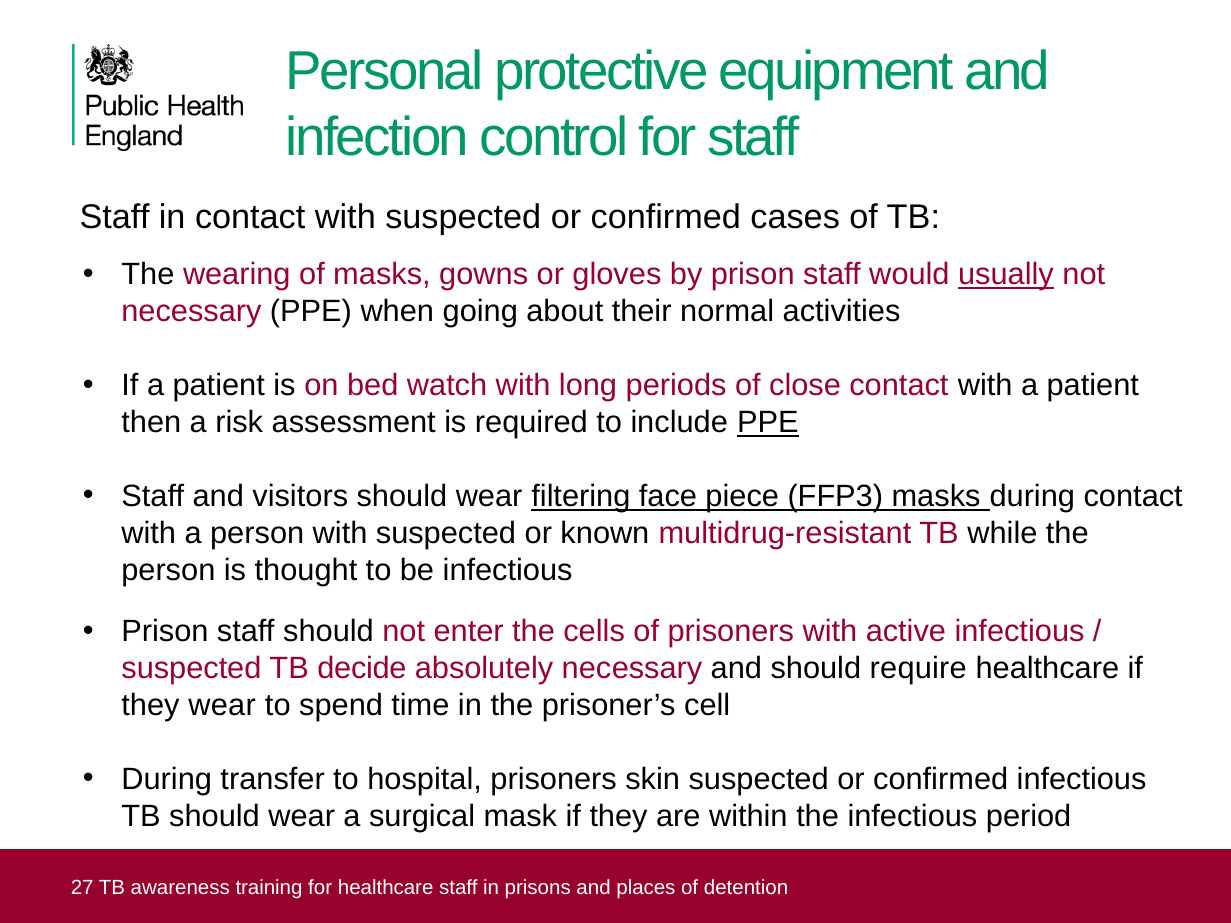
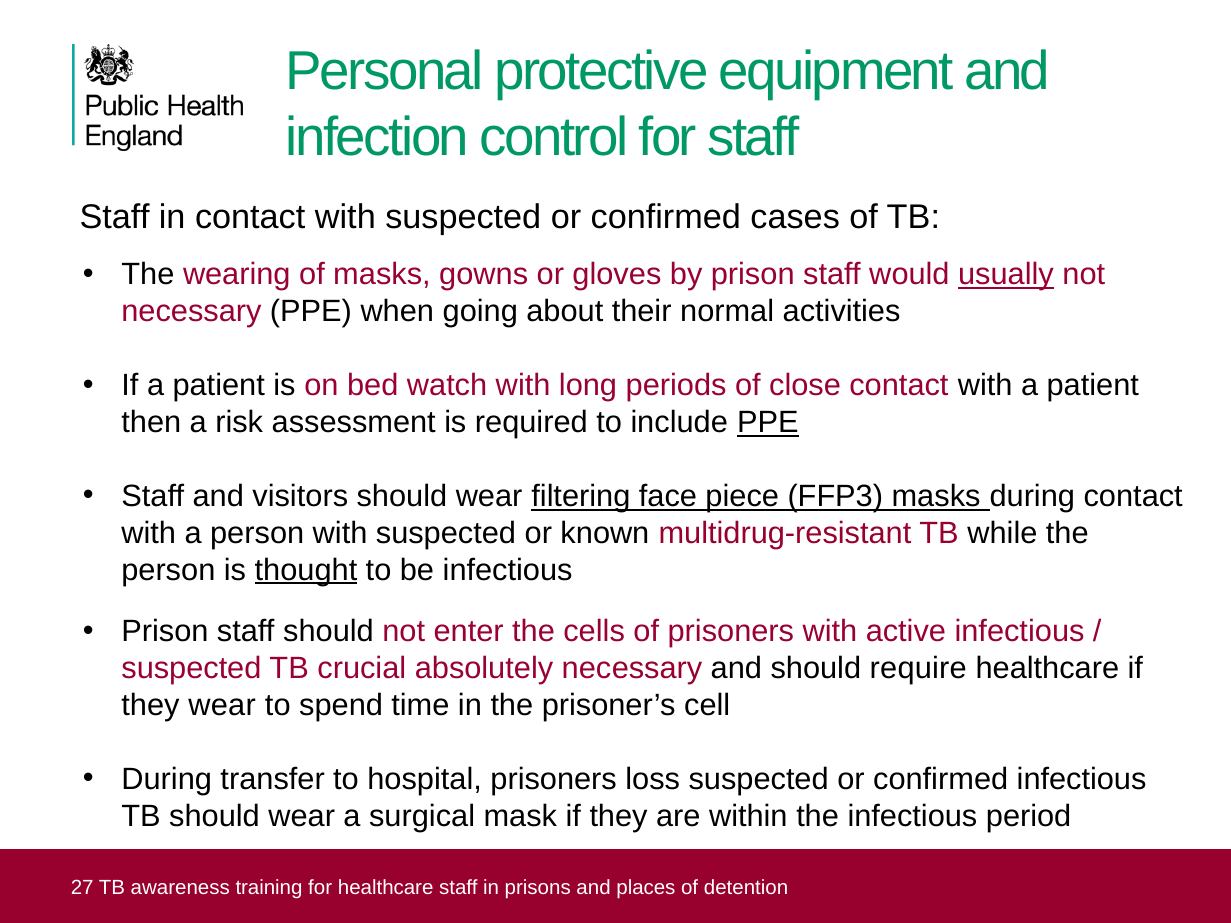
thought underline: none -> present (306, 570)
decide: decide -> crucial (362, 669)
skin: skin -> loss (653, 780)
